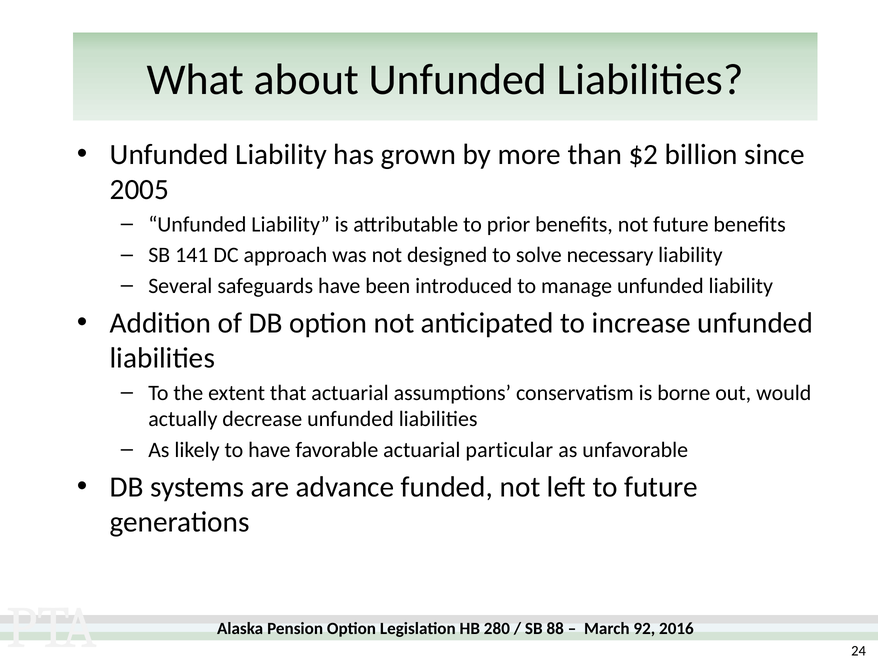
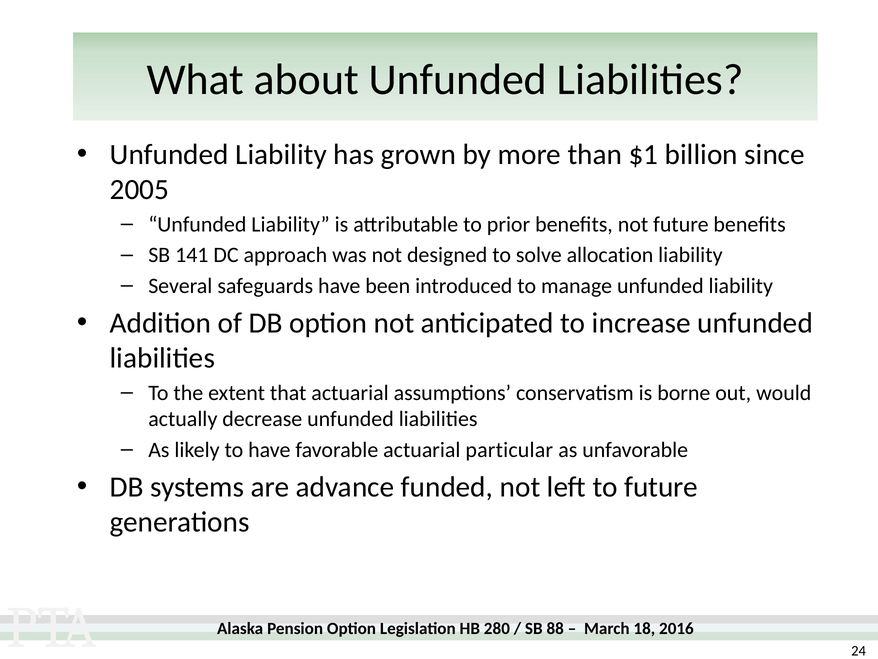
$2: $2 -> $1 (643, 154)
necessary: necessary -> allocation (610, 255)
92: 92 -> 18 (644, 628)
